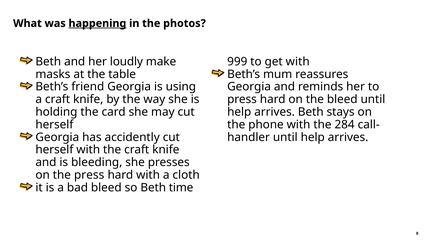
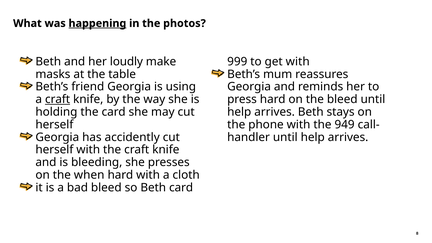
craft underline: none -> present (58, 99)
284: 284 -> 949 (345, 125)
the press: press -> when (89, 175)
Beth time: time -> card (181, 188)
